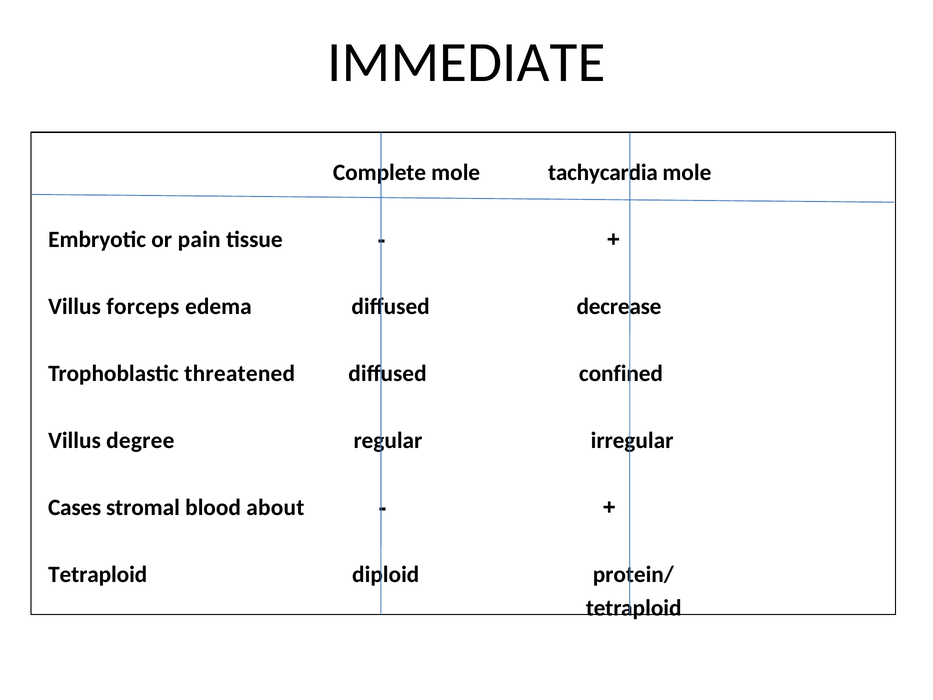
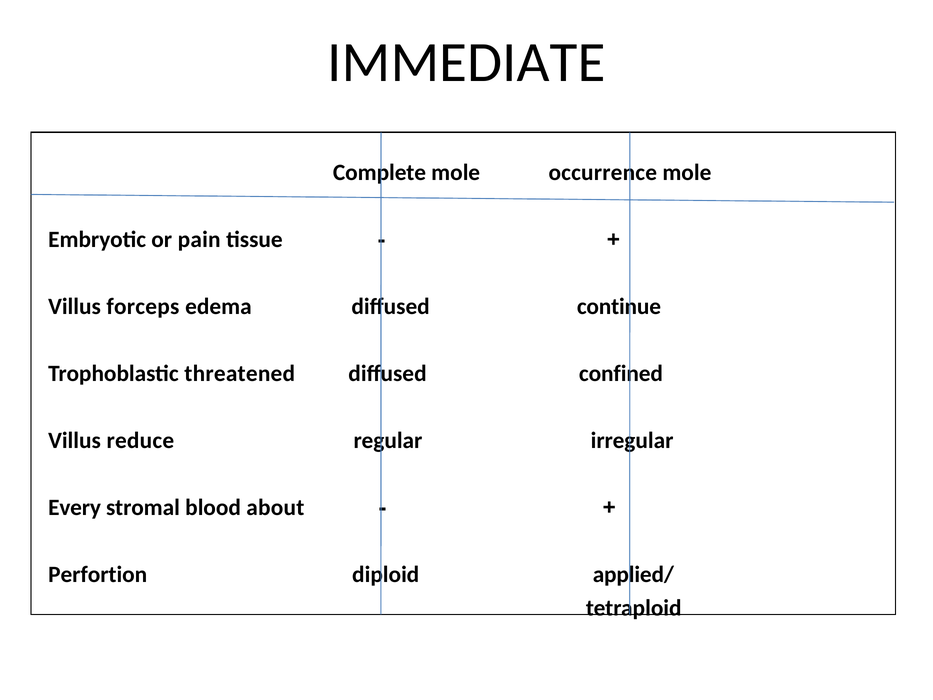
tachycardia: tachycardia -> occurrence (603, 173)
decrease: decrease -> continue (619, 307)
degree: degree -> reduce (140, 440)
Cases: Cases -> Every (75, 507)
Tetraploid: Tetraploid -> Perfortion (98, 574)
protein/: protein/ -> applied/ (633, 574)
